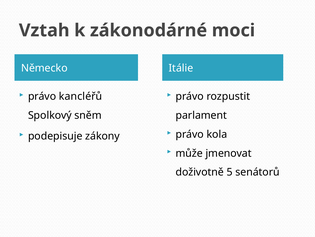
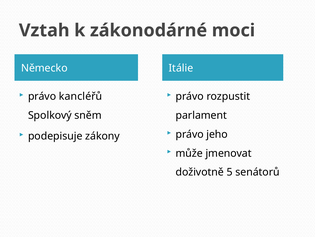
kola: kola -> jeho (217, 134)
